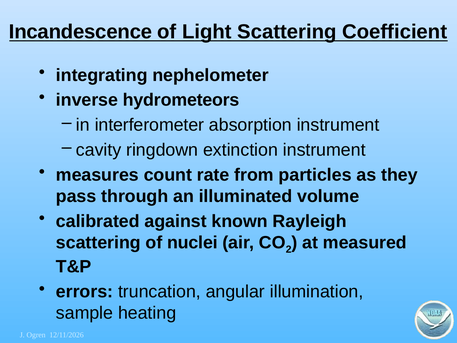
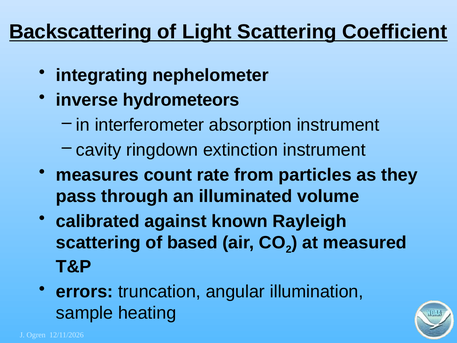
Incandescence: Incandescence -> Backscattering (81, 32)
nuclei: nuclei -> based (192, 242)
